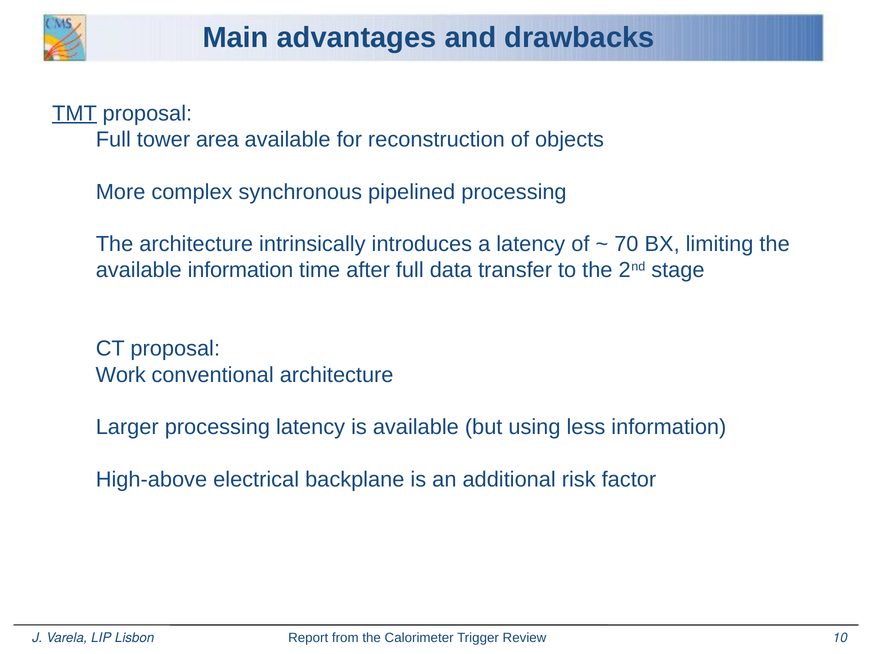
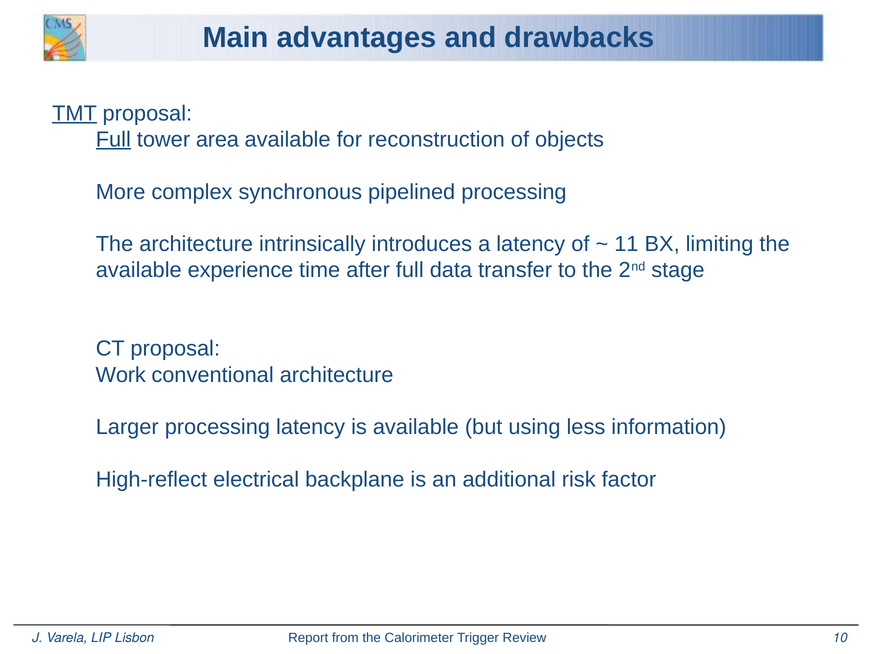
Full underline: none -> present (113, 140)
70: 70 -> 11 (626, 244)
available information: information -> experience (240, 270)
High-above: High-above -> High-reflect (151, 480)
